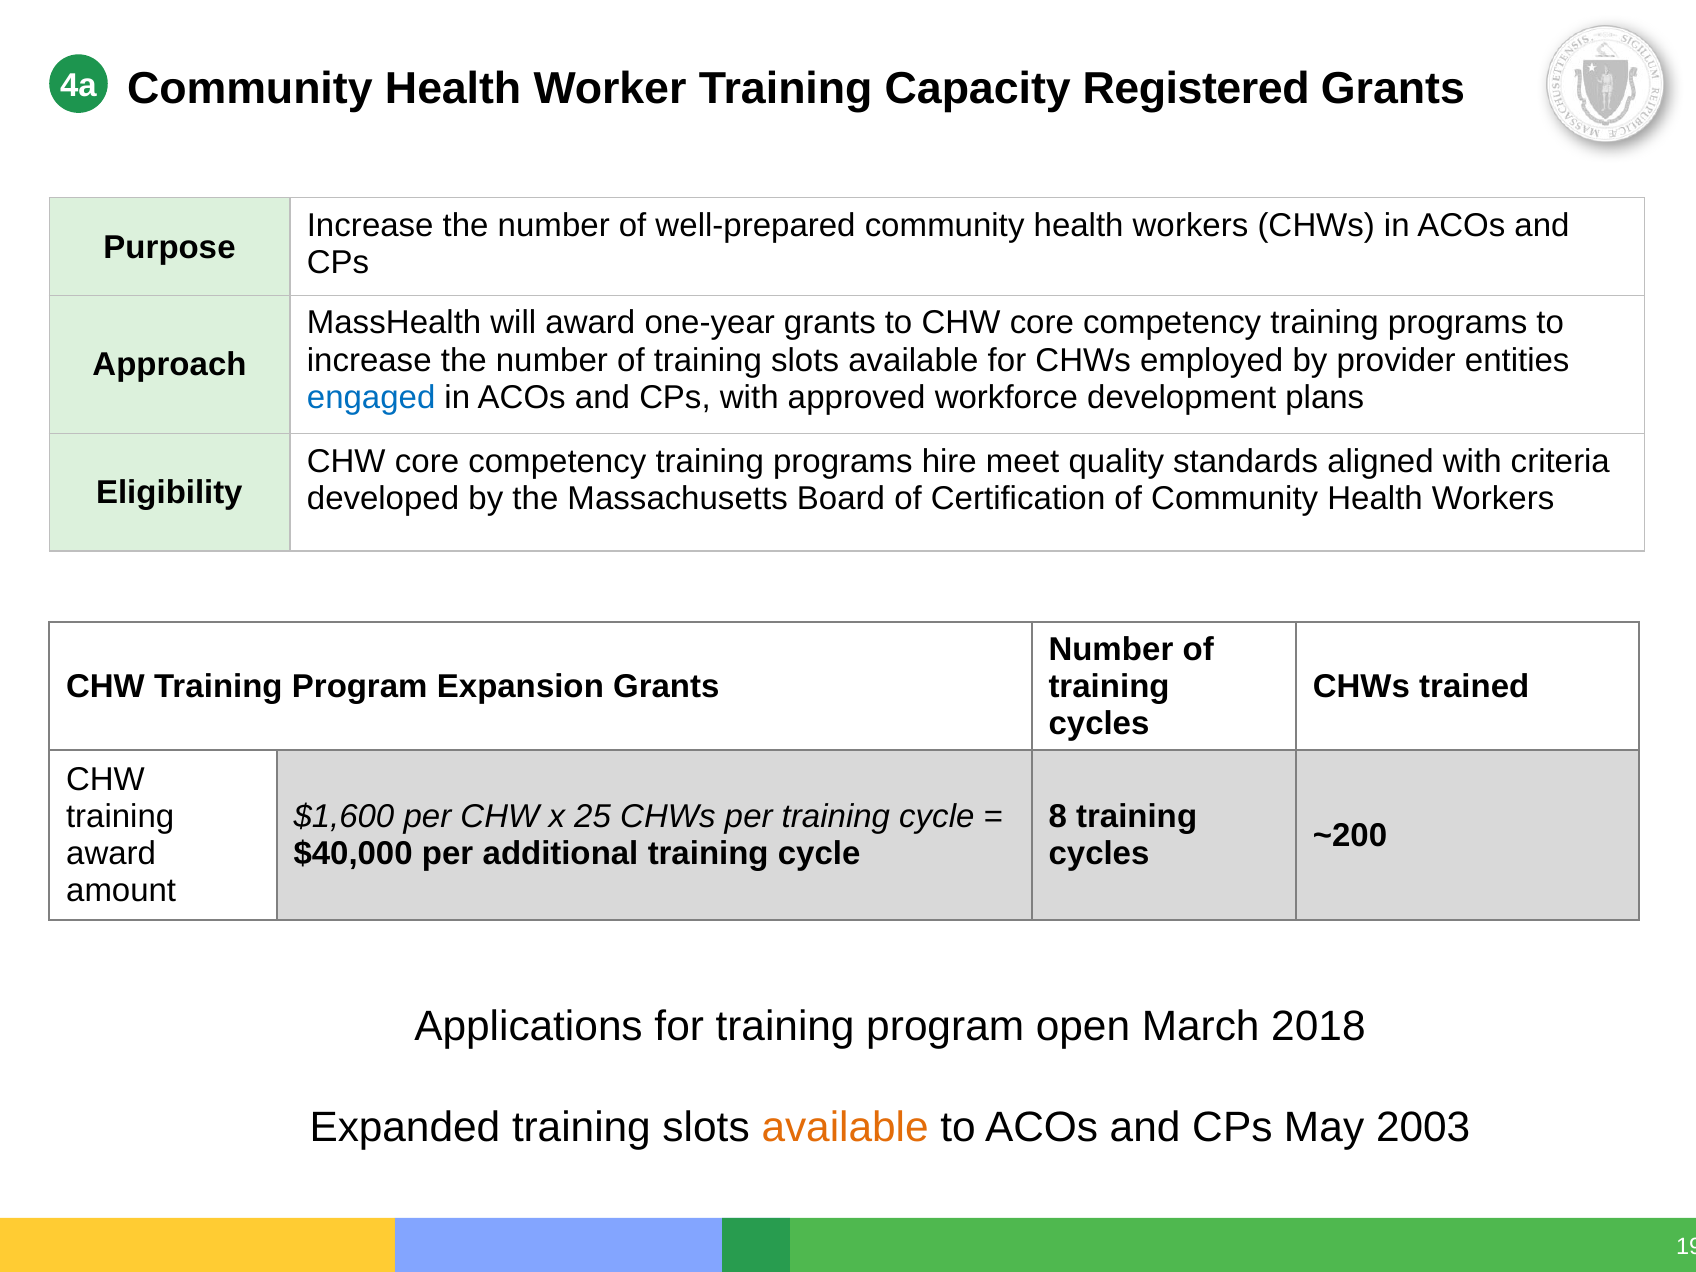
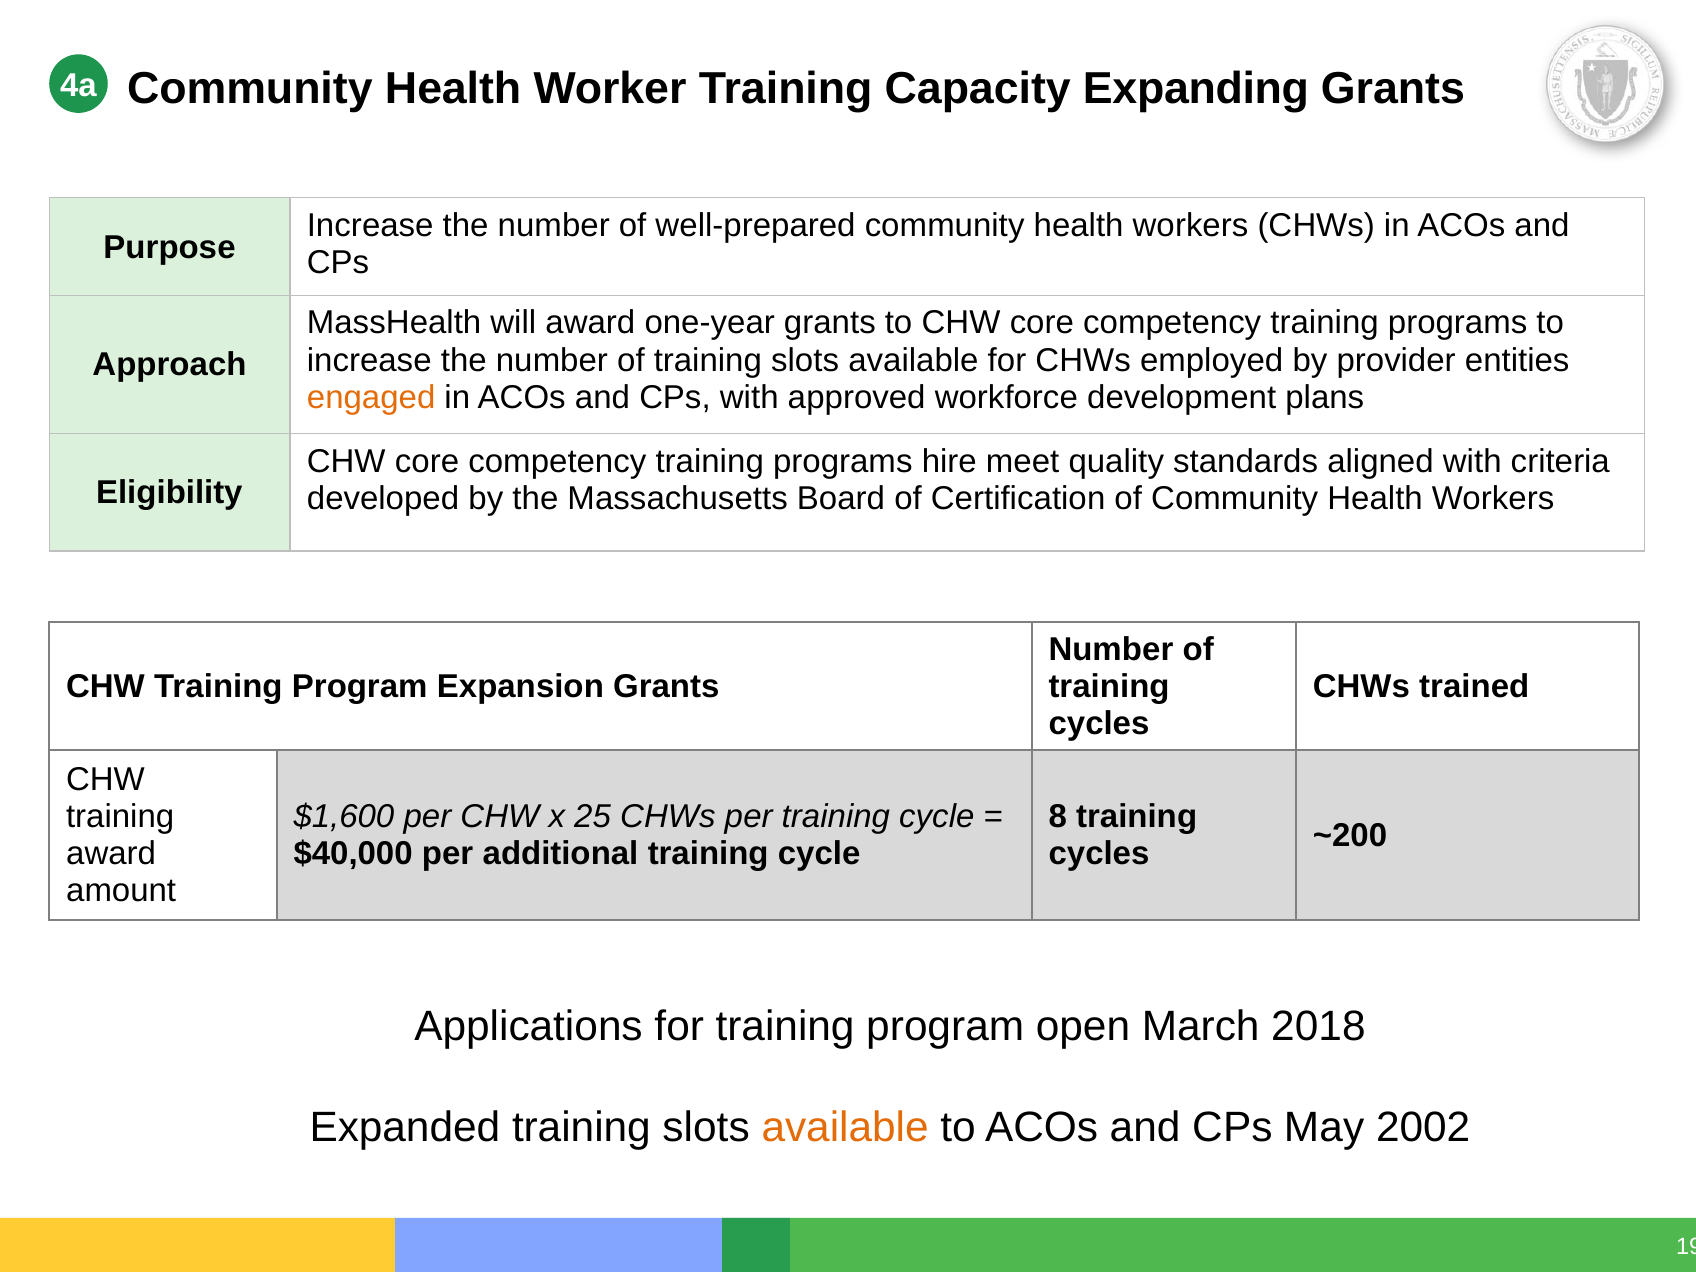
Registered: Registered -> Expanding (1196, 89)
engaged colour: blue -> orange (371, 397)
2003: 2003 -> 2002 (1423, 1128)
